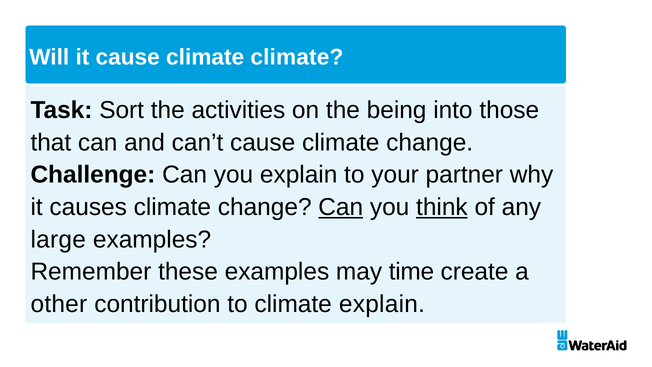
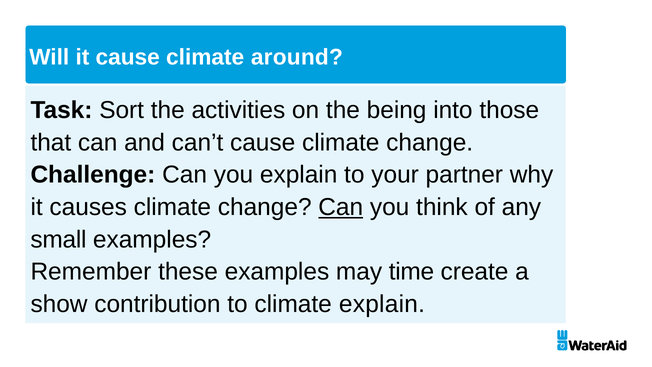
climate climate: climate -> around (297, 57)
think underline: present -> none (442, 207)
large: large -> small (58, 239)
other: other -> show (59, 304)
